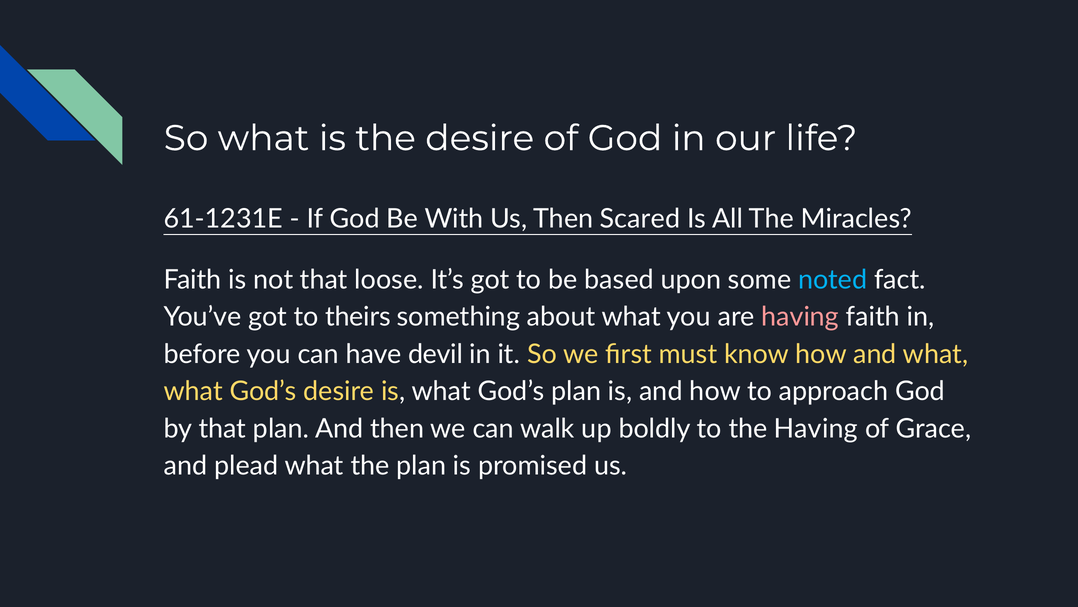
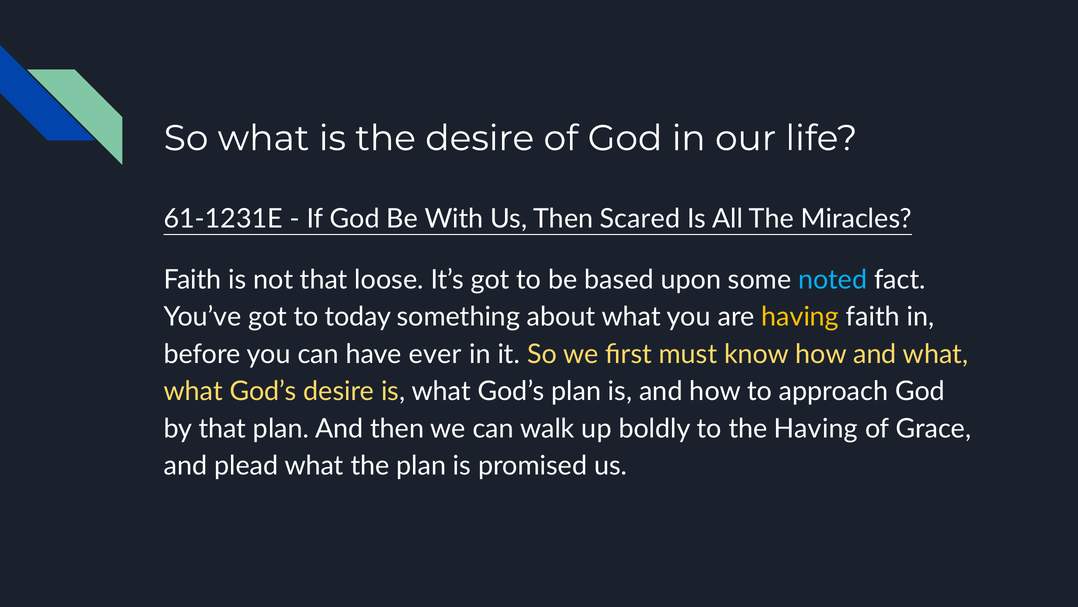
theirs: theirs -> today (358, 317)
having colour: pink -> yellow (800, 317)
devil: devil -> ever (435, 354)
